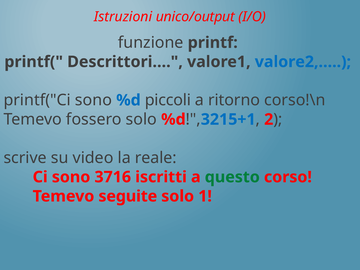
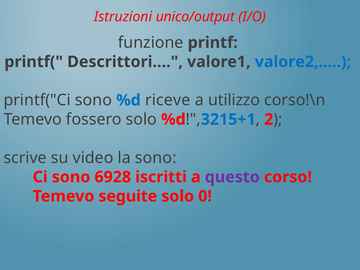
piccoli: piccoli -> riceve (168, 100)
ritorno: ritorno -> utilizzo (234, 100)
la reale: reale -> sono (156, 158)
3716: 3716 -> 6928 (113, 177)
questo colour: green -> purple (232, 177)
1: 1 -> 0 (205, 196)
